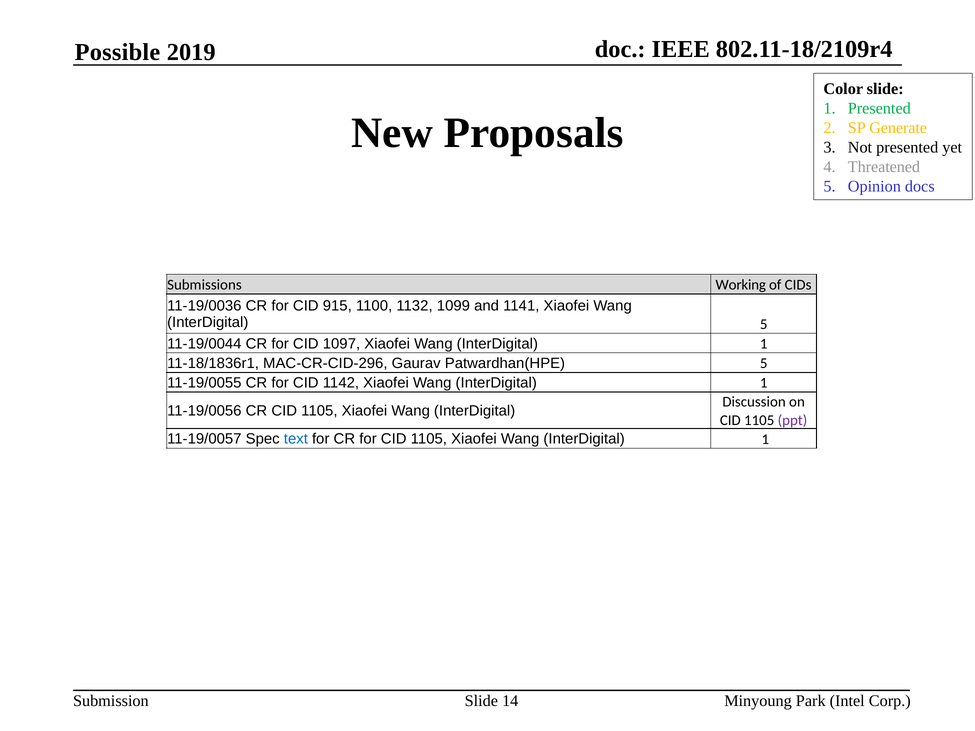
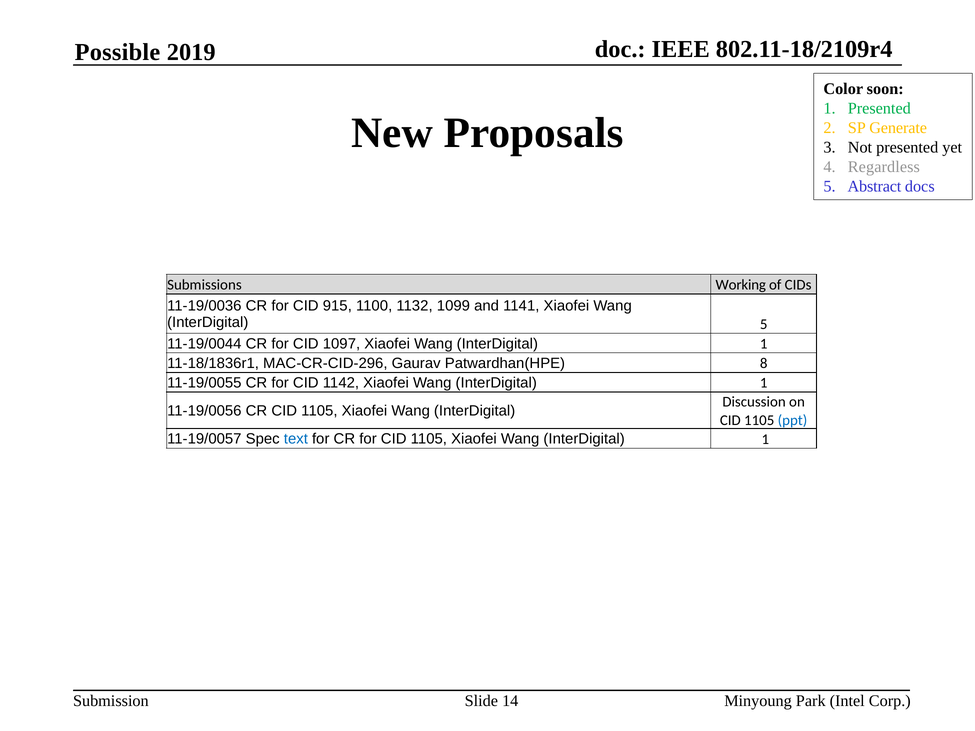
Color slide: slide -> soon (885, 89)
Threatened: Threatened -> Regardless (884, 167)
Opinion: Opinion -> Abstract (874, 186)
Patwardhan(HPE 5: 5 -> 8 (764, 364)
ppt colour: purple -> blue (793, 421)
